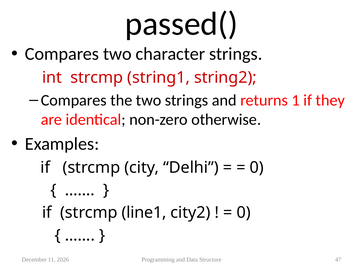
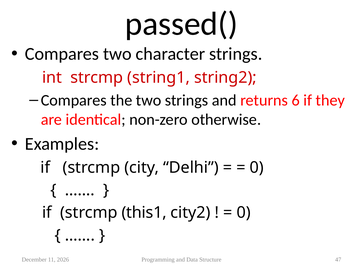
1: 1 -> 6 (296, 100)
line1: line1 -> this1 (144, 213)
